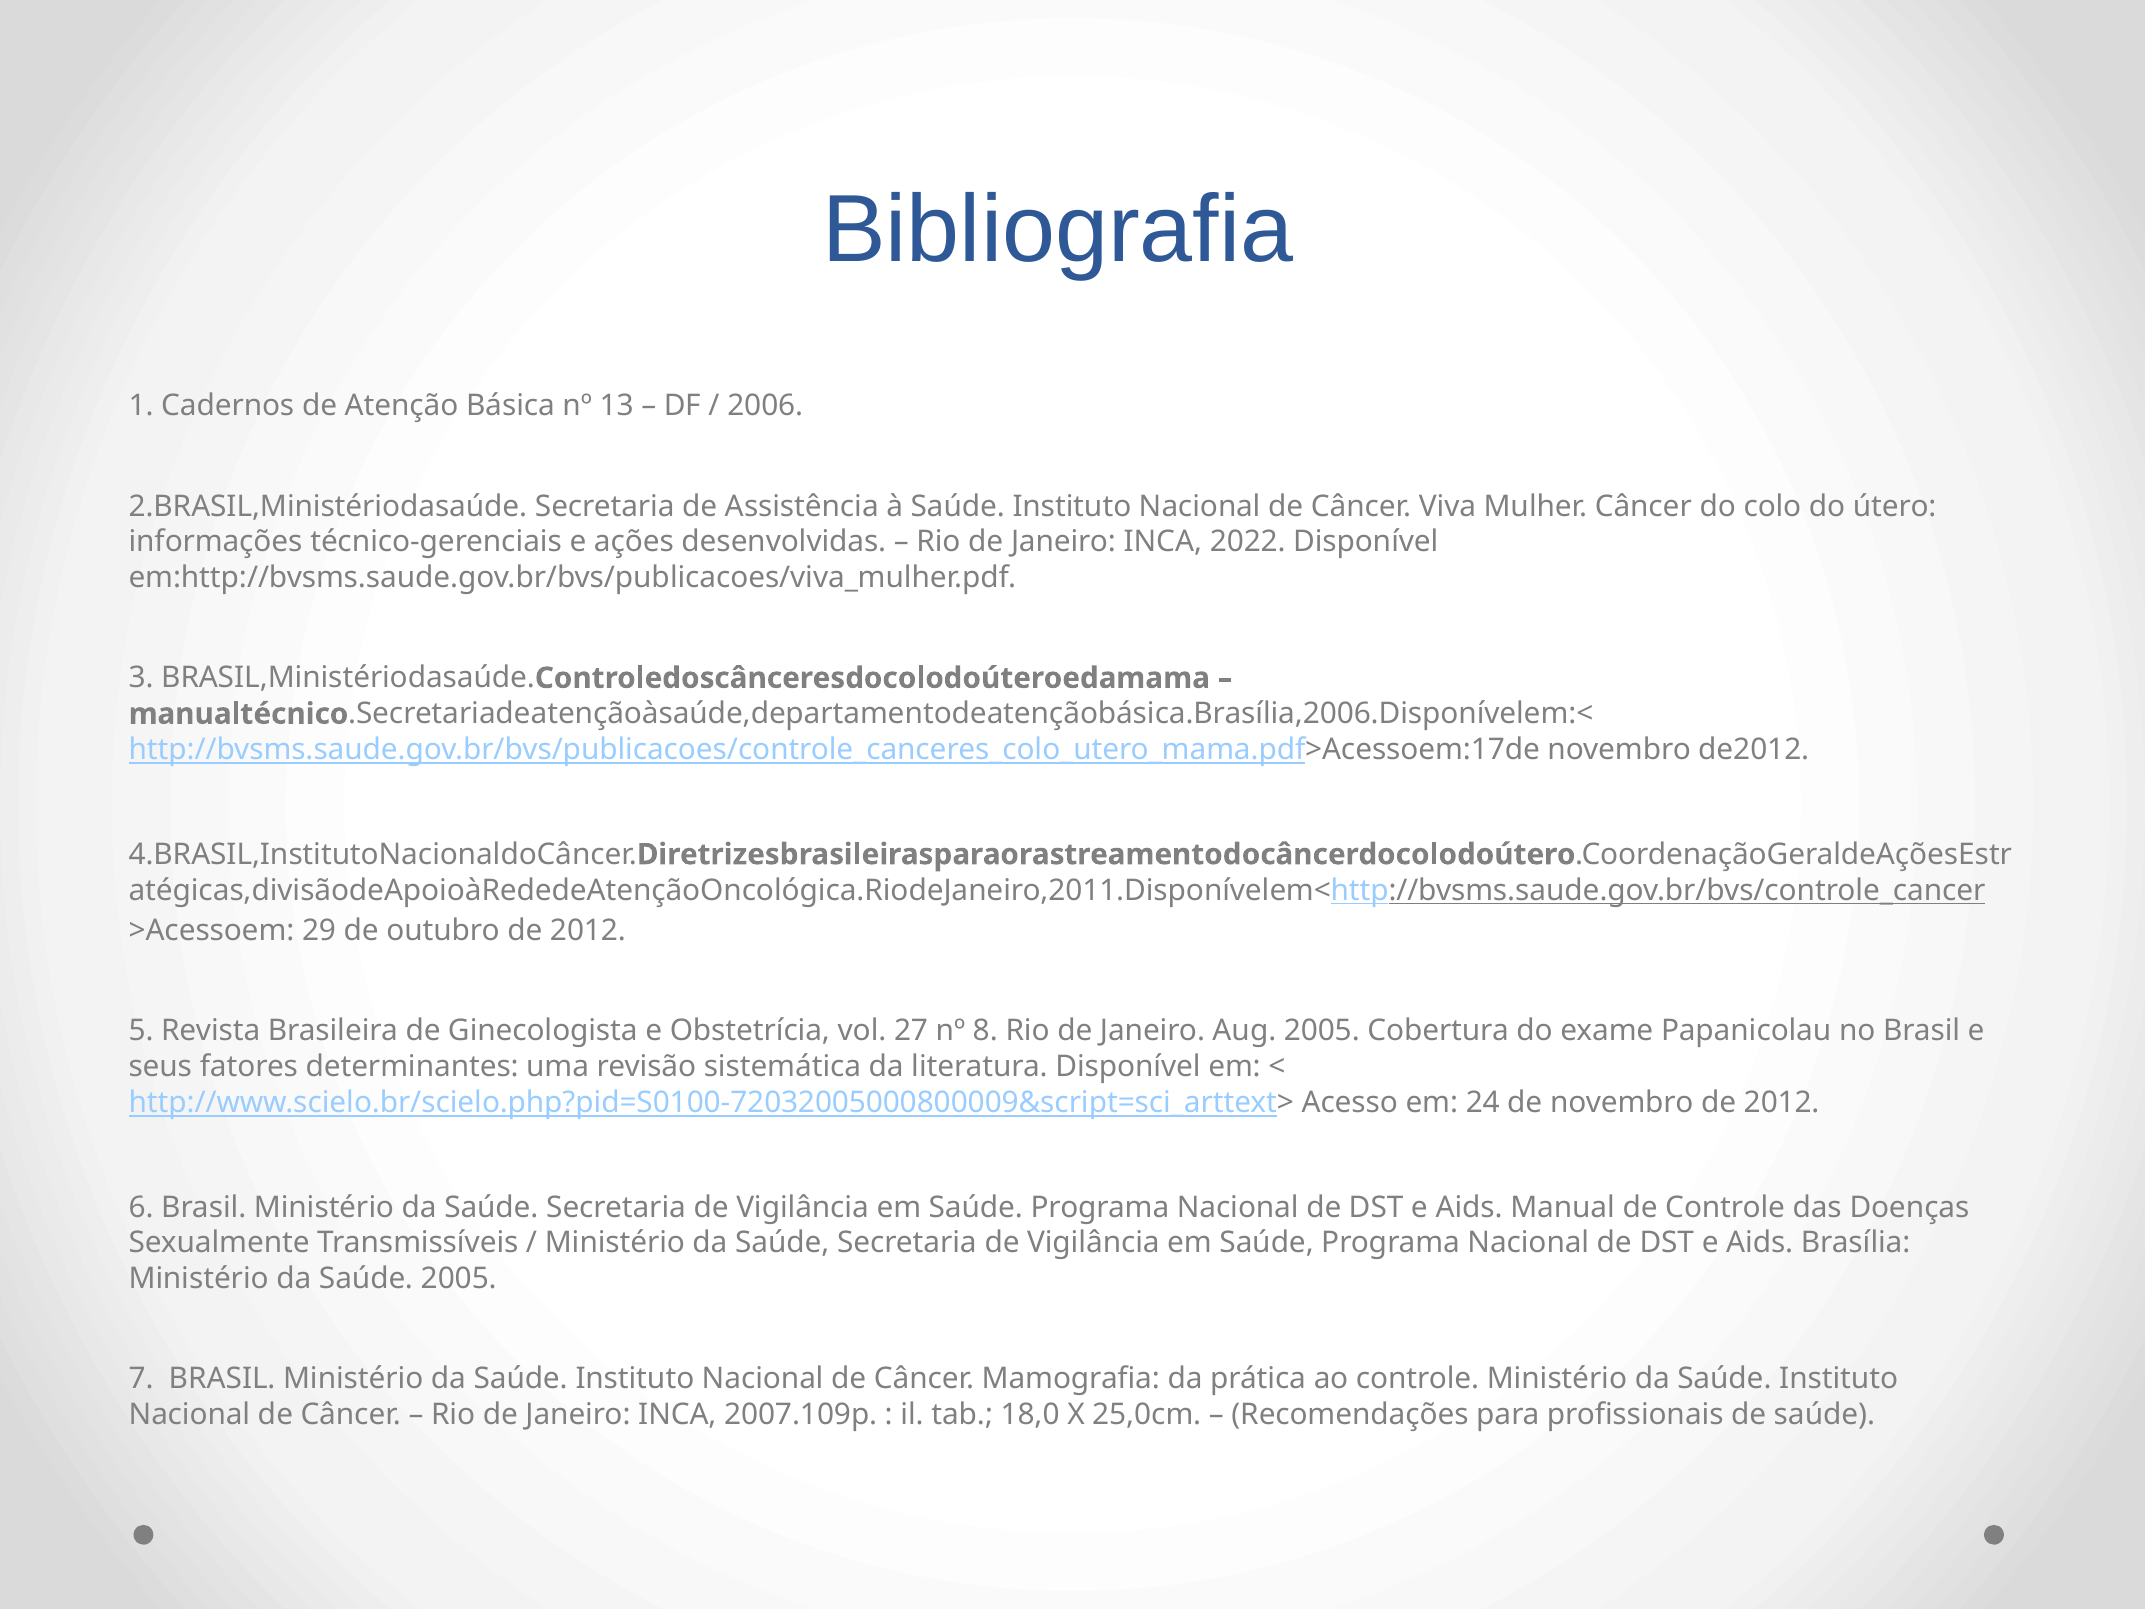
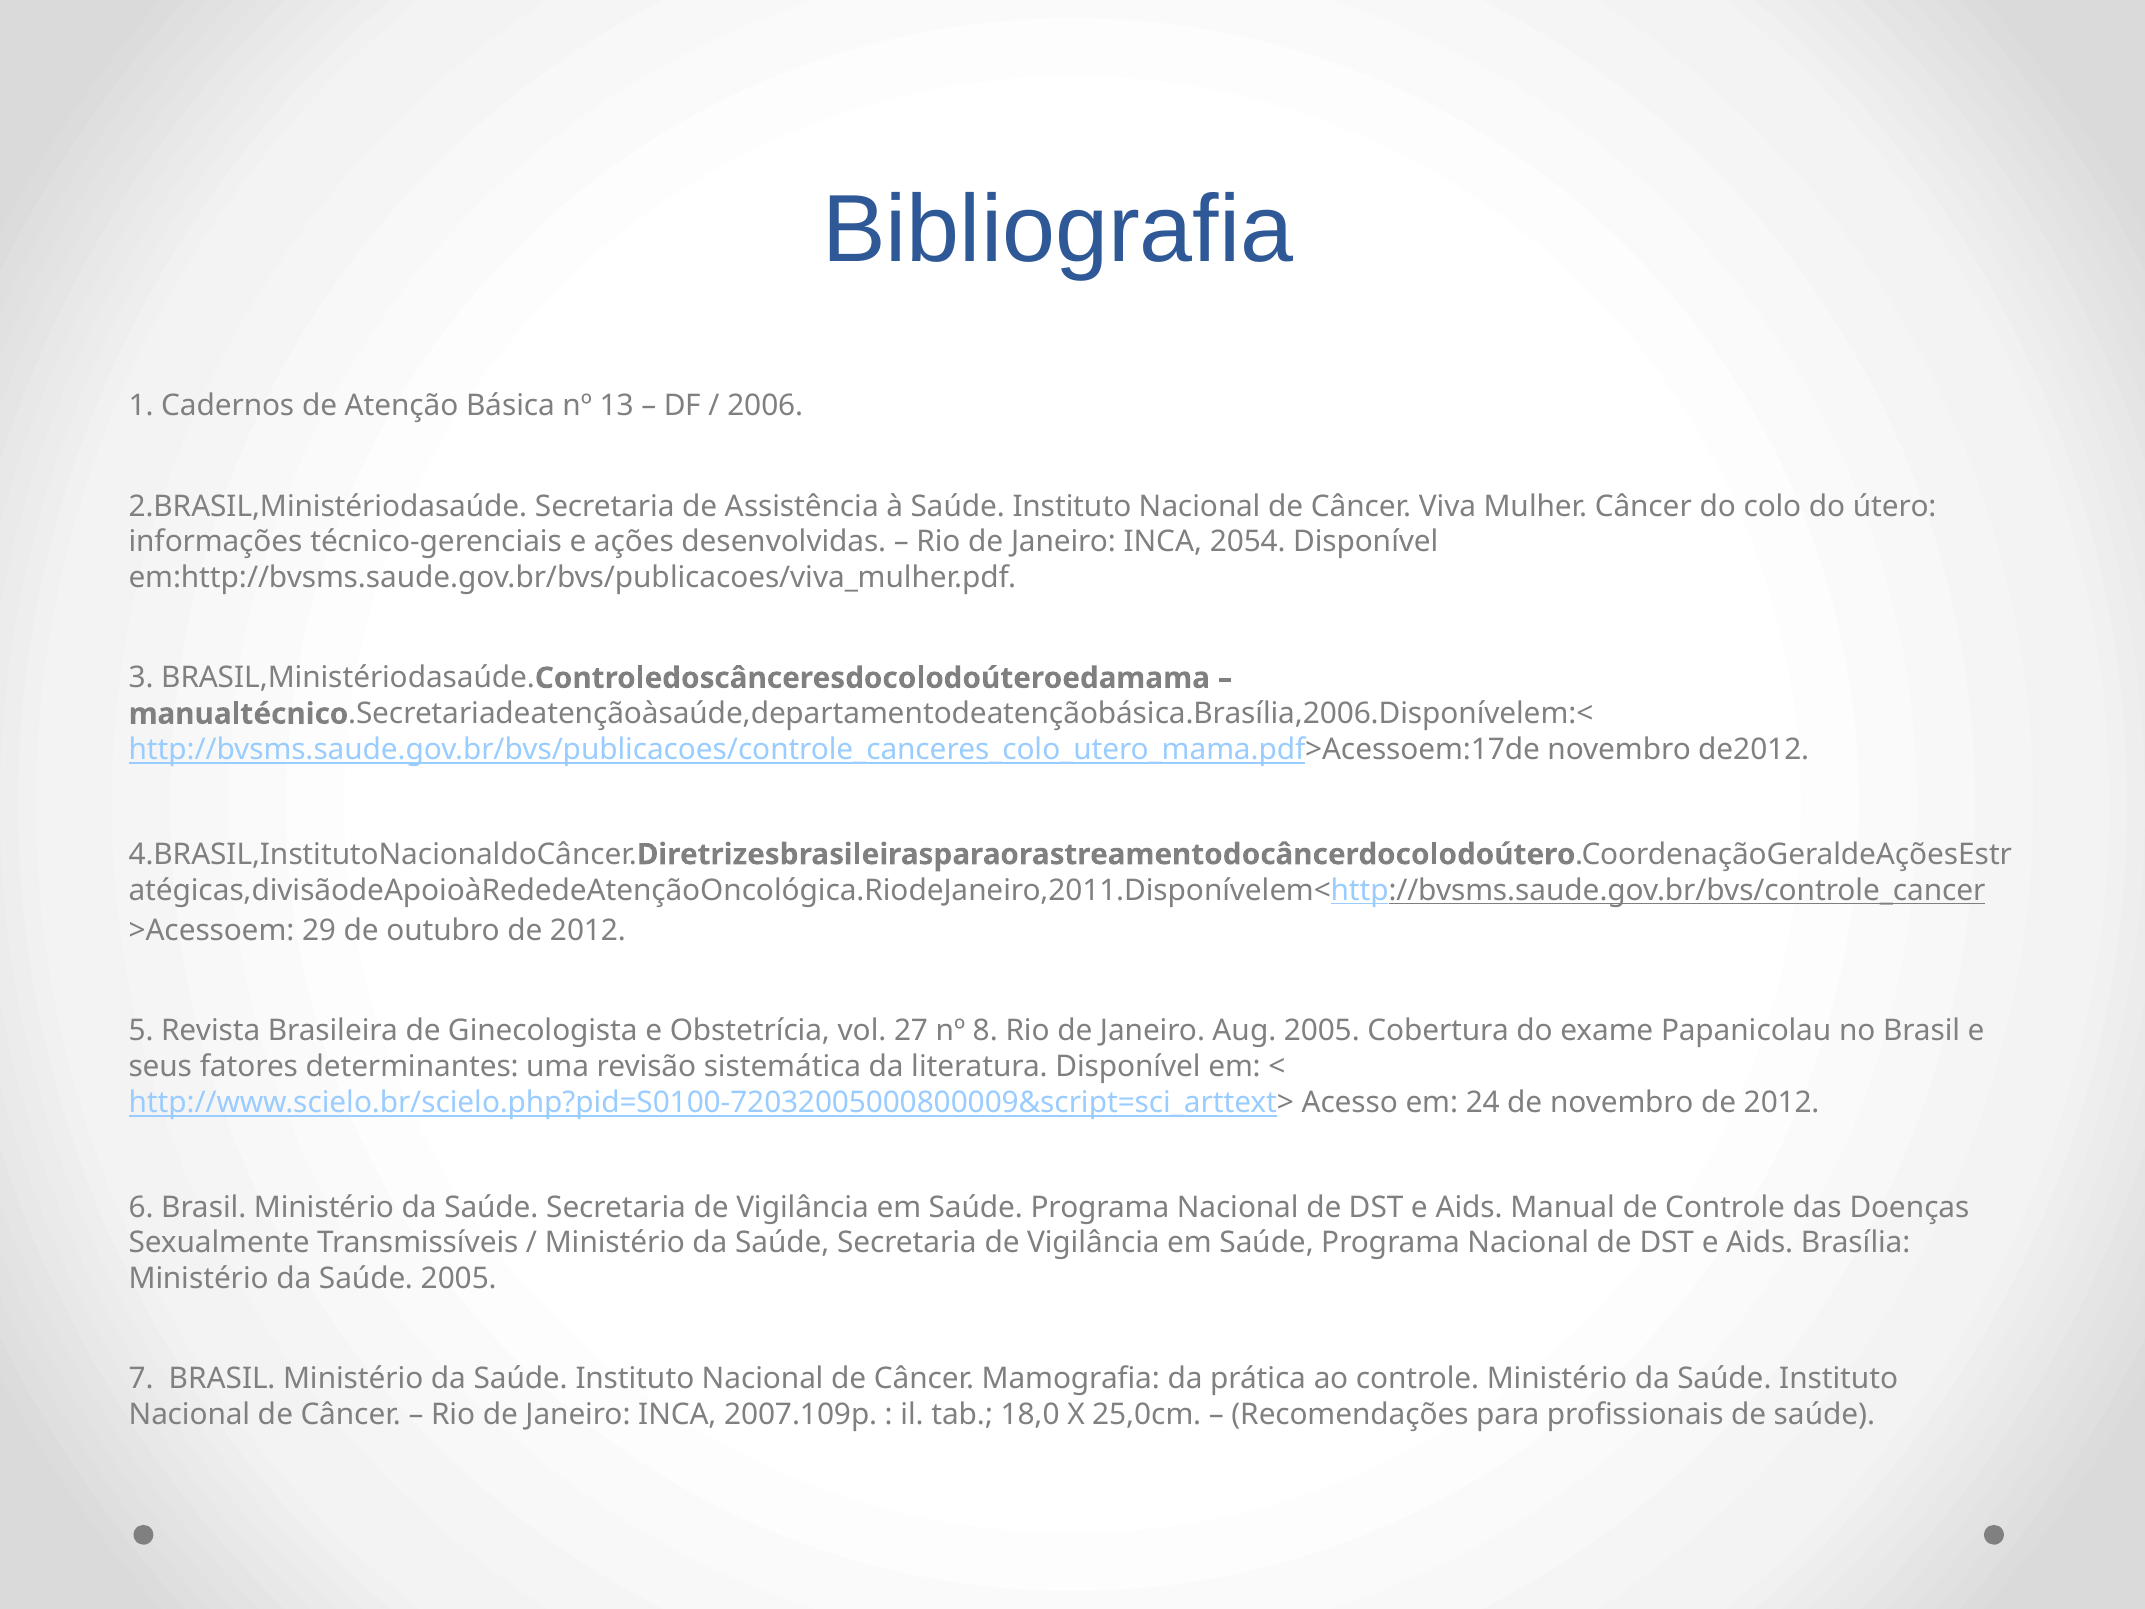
2022: 2022 -> 2054 (1248, 542)
